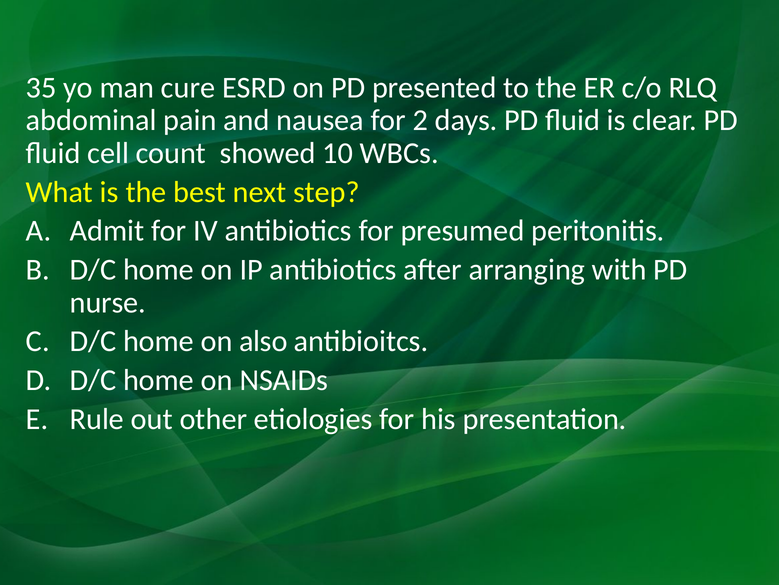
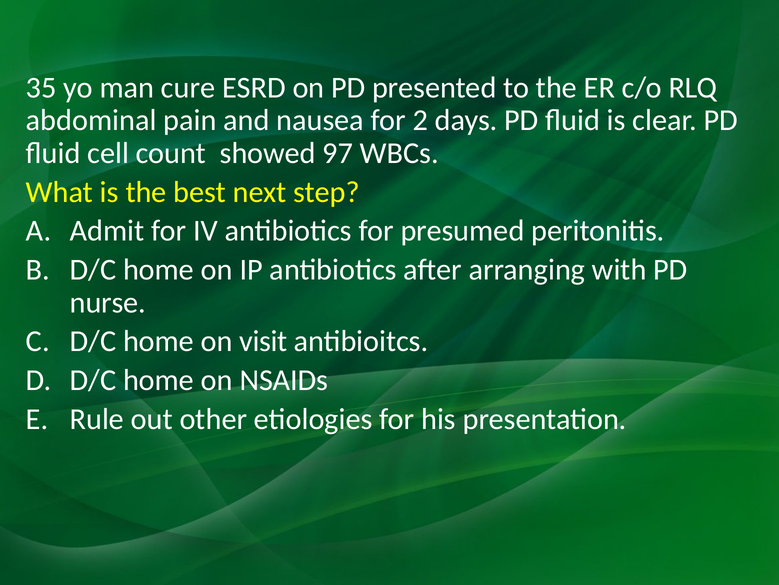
10: 10 -> 97 (338, 153)
also: also -> visit (263, 341)
